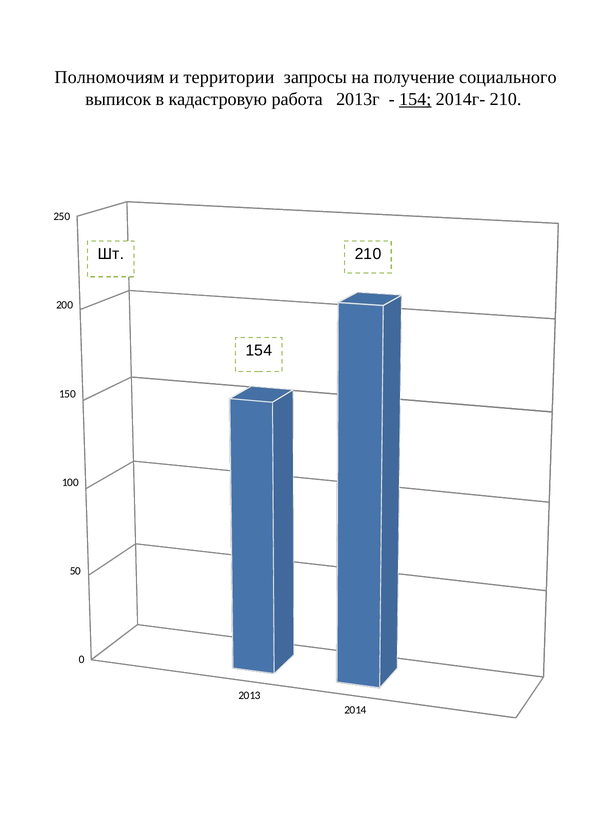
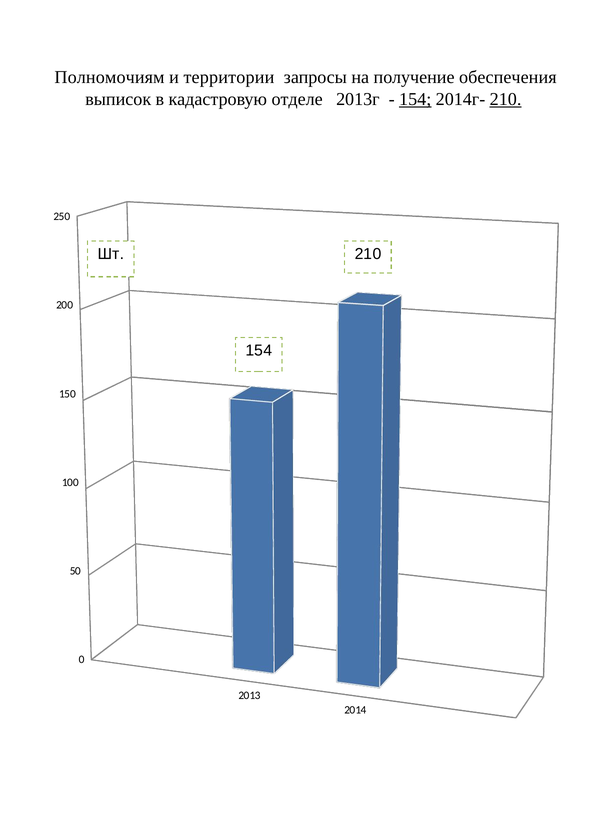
социального: социального -> обеспечения (508, 77)
работа: работа -> отделе (297, 99)
210 underline: none -> present (506, 99)
